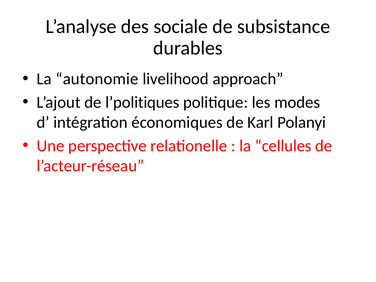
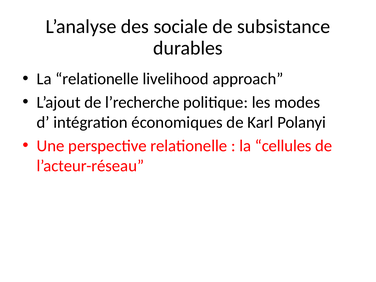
La autonomie: autonomie -> relationelle (97, 79)
l’politiques: l’politiques -> l’recherche (142, 102)
